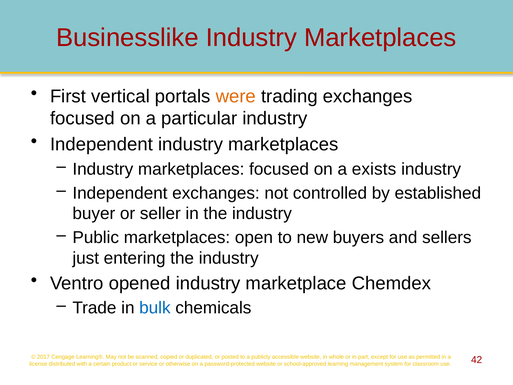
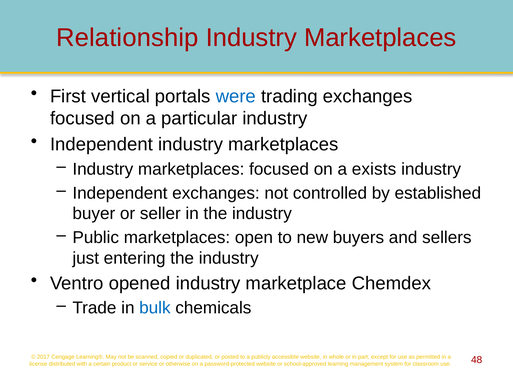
Businesslike: Businesslike -> Relationship (127, 38)
were colour: orange -> blue (236, 96)
42: 42 -> 48 (477, 360)
